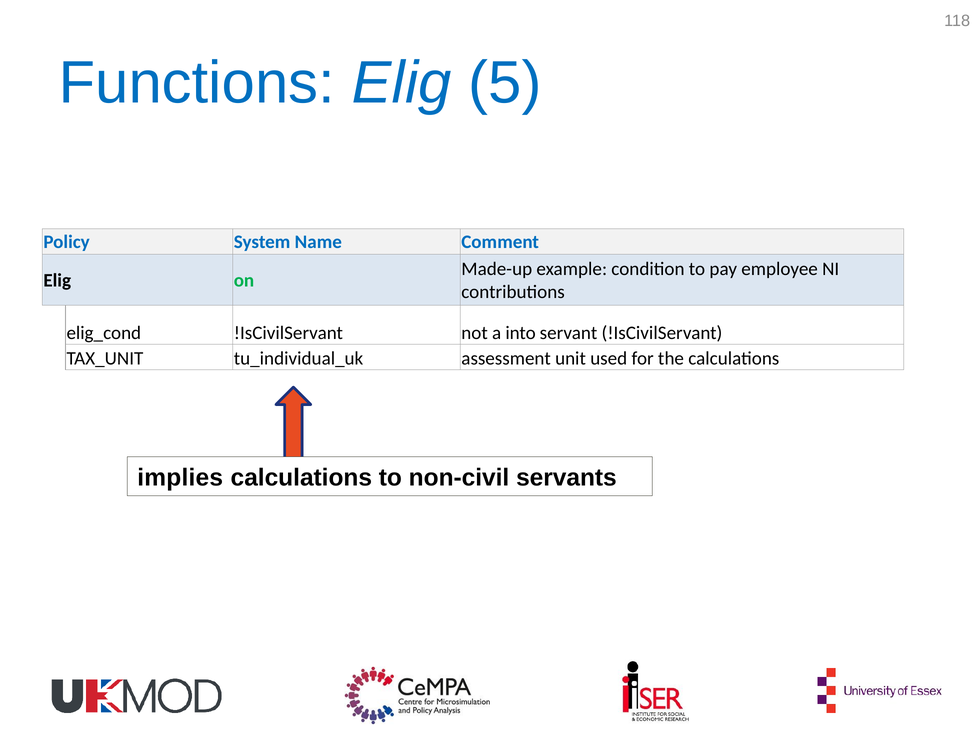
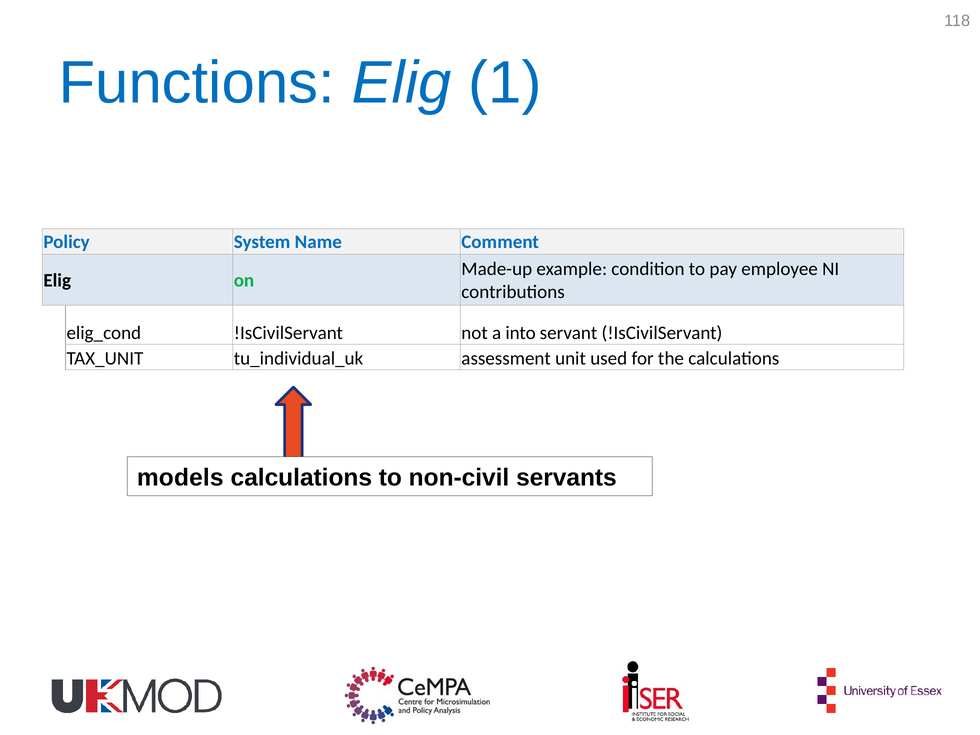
5: 5 -> 1 (505, 83)
implies: implies -> models (180, 478)
